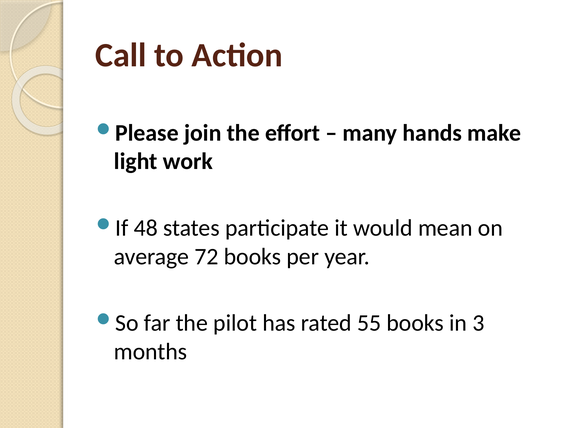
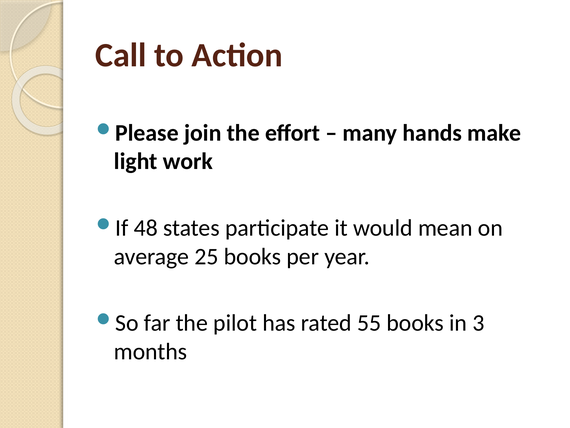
72: 72 -> 25 (206, 256)
